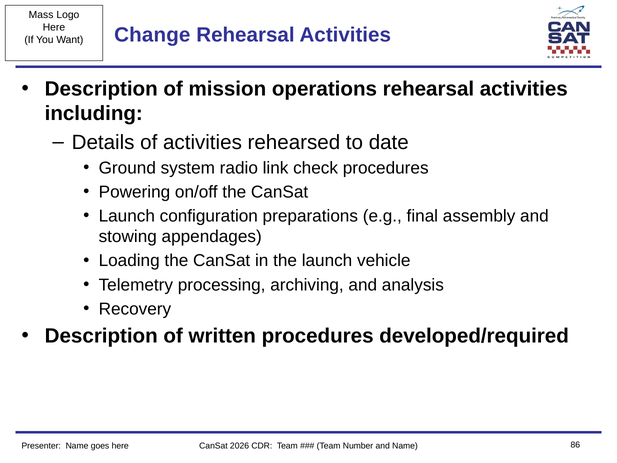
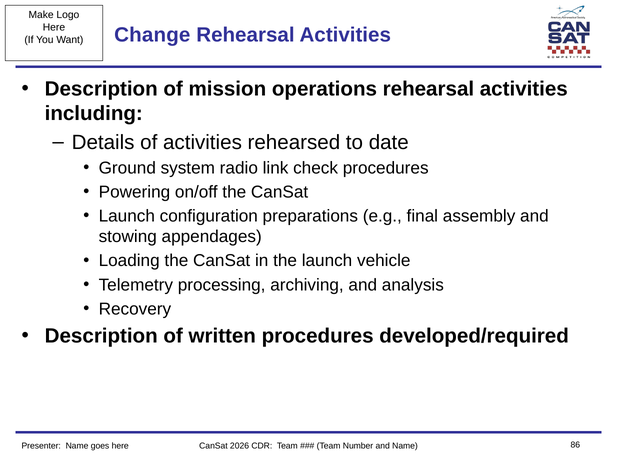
Mass: Mass -> Make (41, 15)
